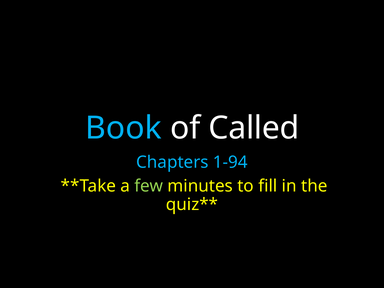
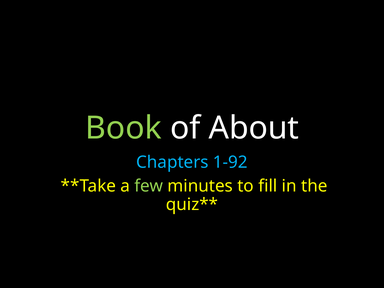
Book colour: light blue -> light green (123, 128)
Called: Called -> About (254, 128)
1-94: 1-94 -> 1-92 (230, 162)
